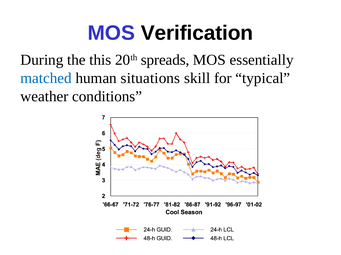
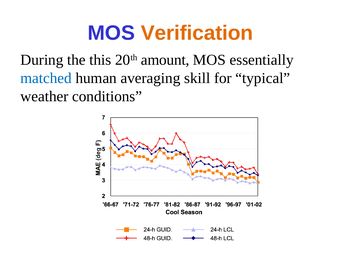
Verification colour: black -> orange (197, 33)
spreads: spreads -> amount (165, 60)
situations: situations -> averaging (150, 78)
